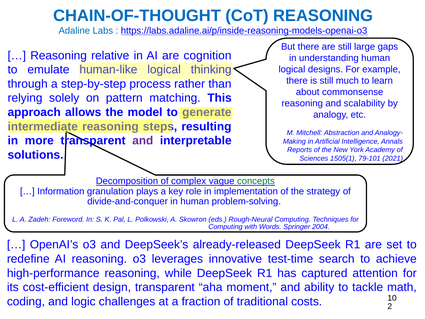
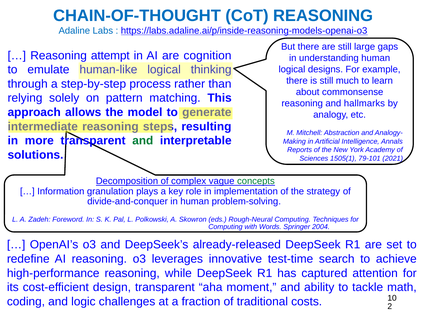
relative: relative -> attempt (110, 55)
scalability: scalability -> hallmarks (364, 103)
and colour: purple -> green (143, 141)
